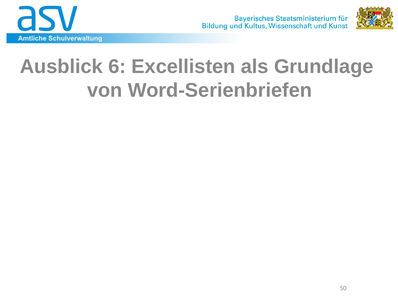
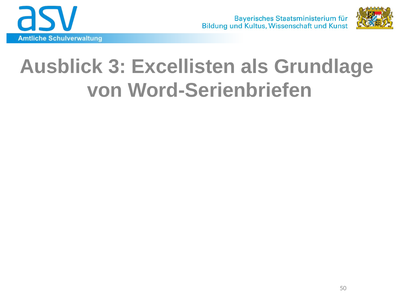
6: 6 -> 3 (117, 67)
